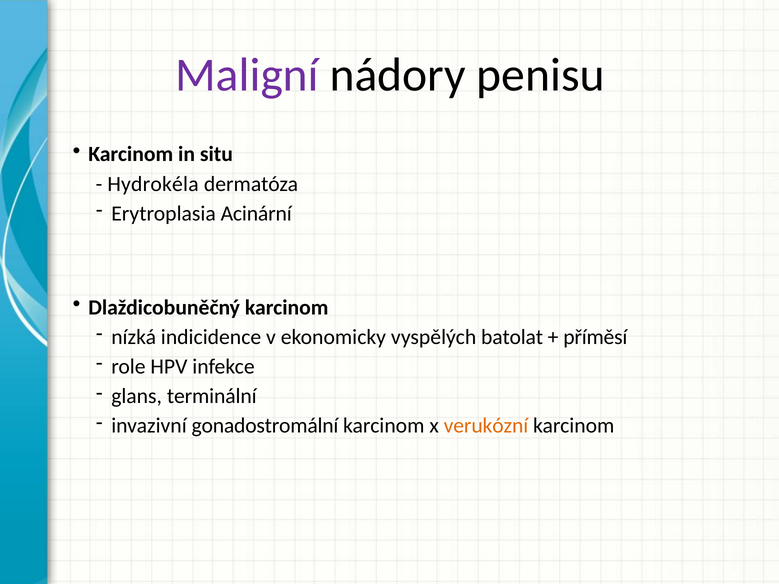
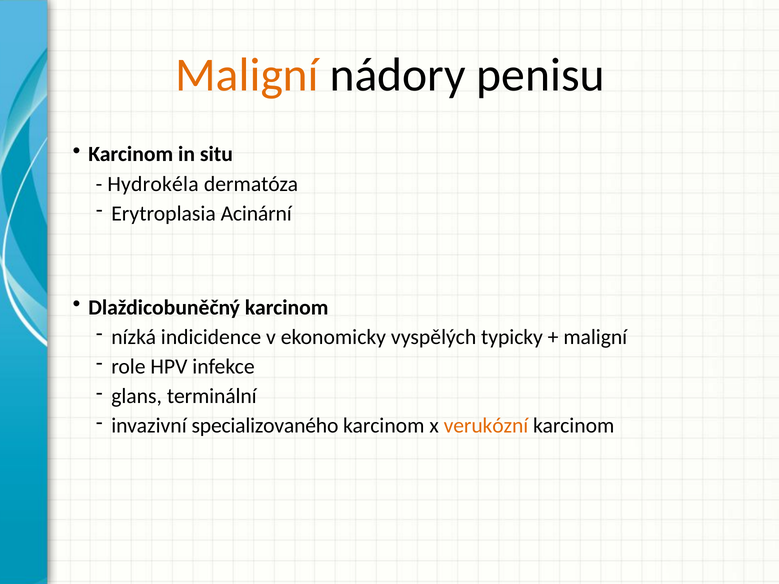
Maligní colour: purple -> orange (247, 75)
batolat: batolat -> typicky (512, 337)
příměsí: příměsí -> maligní (595, 337)
gonadostromální: gonadostromální -> specializovaného (265, 426)
